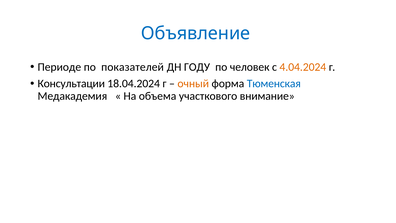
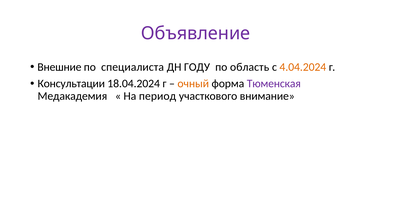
Объявление colour: blue -> purple (196, 33)
Периоде: Периоде -> Внешние (59, 67)
показателей: показателей -> специалиста (133, 67)
человек: человек -> область (250, 67)
Тюменская colour: blue -> purple (274, 84)
объема: объема -> период (158, 96)
